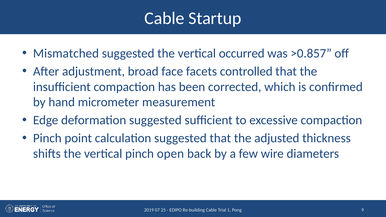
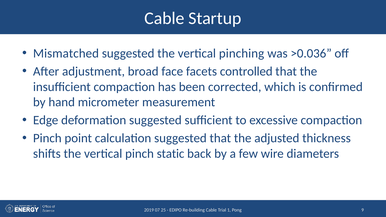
occurred: occurred -> pinching (242, 53)
>0.857: >0.857 -> >0.036 (311, 53)
open: open -> static (171, 154)
